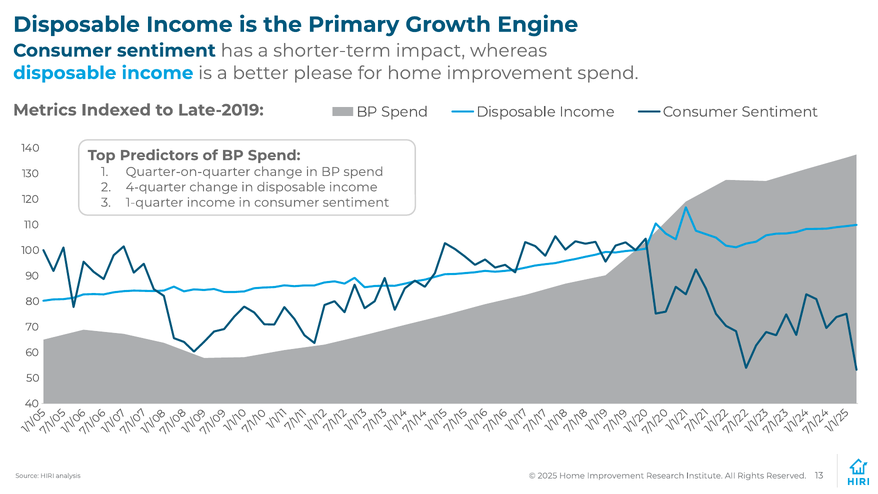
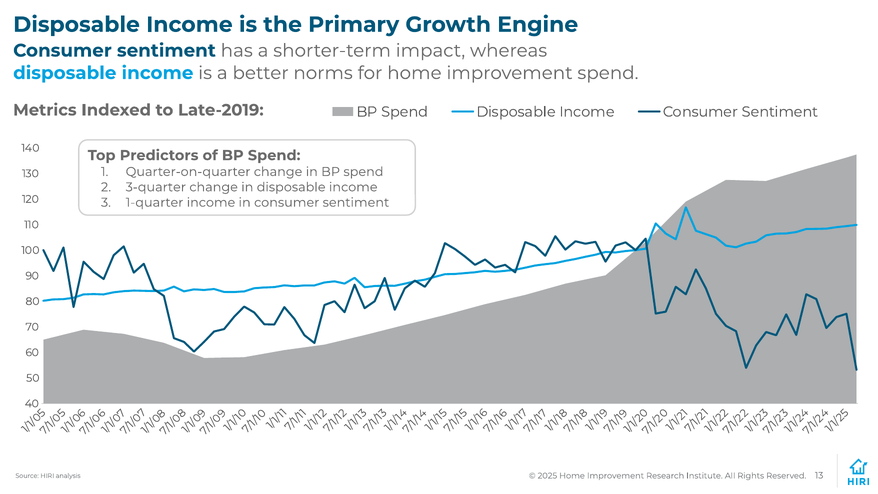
please: please -> norms (323, 73)
4-quarter: 4-quarter -> 3-quarter (156, 187)
